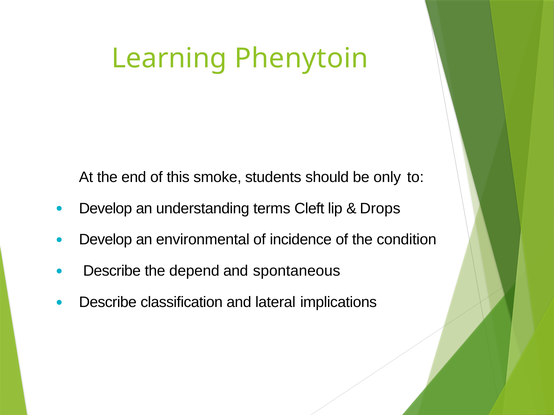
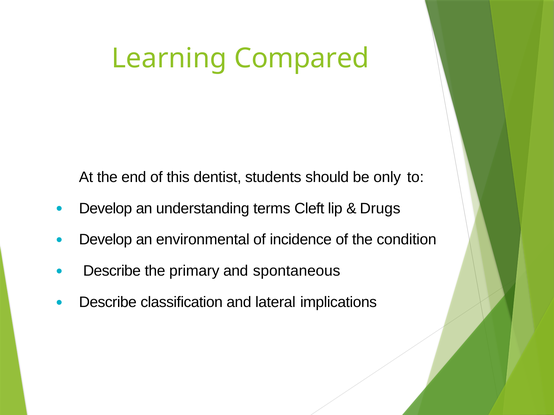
Phenytoin: Phenytoin -> Compared (302, 59)
smoke: smoke -> dentist (217, 177)
Drops: Drops -> Drugs (380, 209)
depend: depend -> primary (194, 271)
